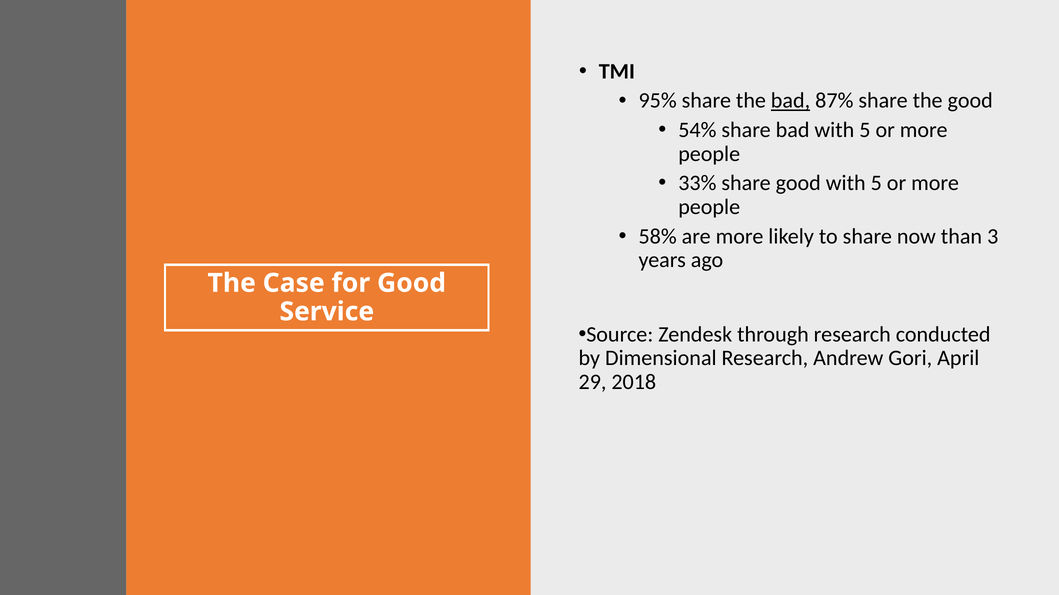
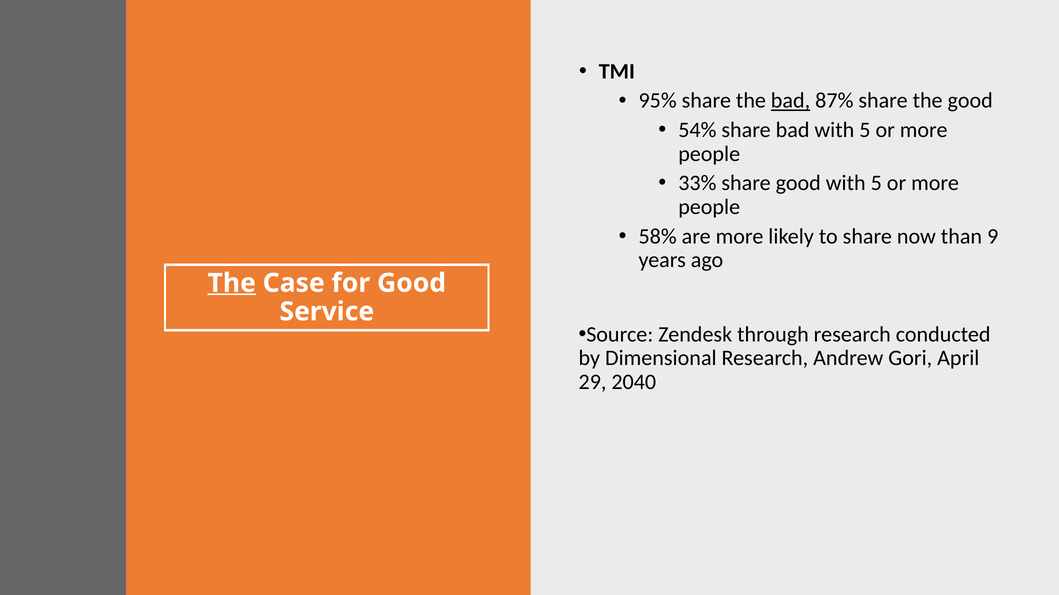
3: 3 -> 9 (993, 237)
The underline: none -> present (232, 283)
2018: 2018 -> 2040 (634, 382)
